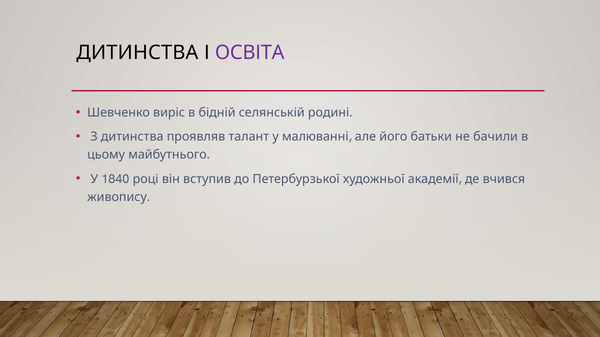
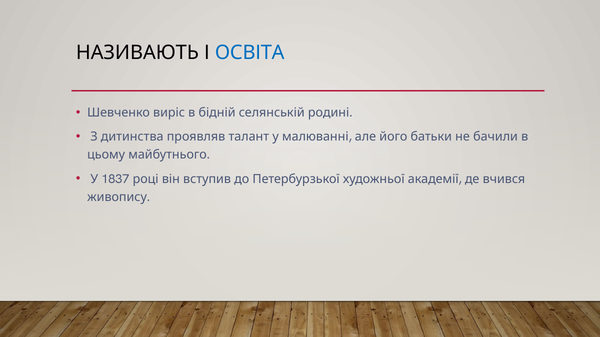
ДИТИНСТВА: ДИТИНСТВА -> НАЗИВАЮТЬ (137, 53)
ОСВІТА colour: purple -> blue (250, 53)
1840: 1840 -> 1837 (115, 179)
